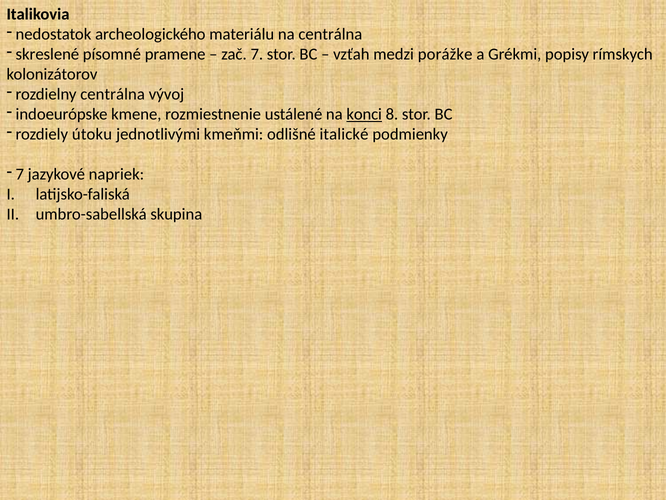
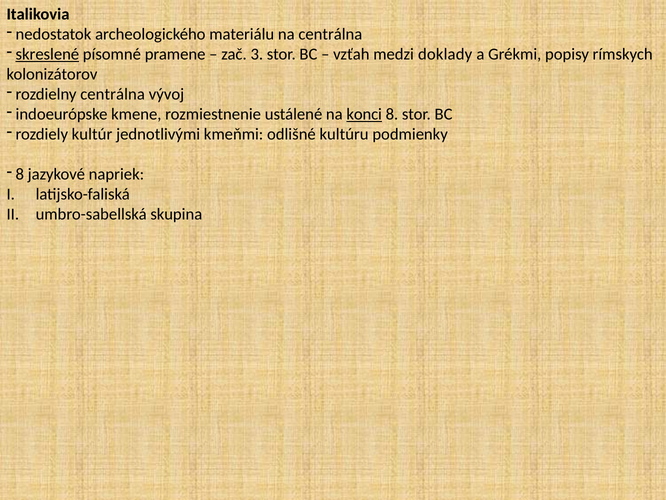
skreslené underline: none -> present (47, 54)
zač 7: 7 -> 3 (257, 54)
porážke: porážke -> doklady (445, 54)
útoku: útoku -> kultúr (92, 134)
italické: italické -> kultúru (344, 134)
7: 7 -> 8 (20, 174)
